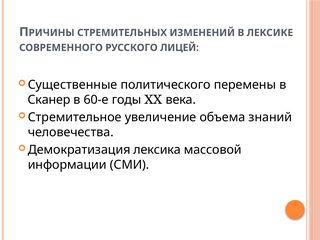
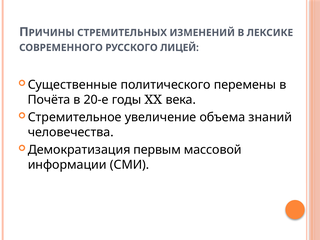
Сканер: Сканер -> Почёта (49, 100)
60-е: 60-е -> 20-е (96, 100)
лексика: лексика -> первым (157, 150)
